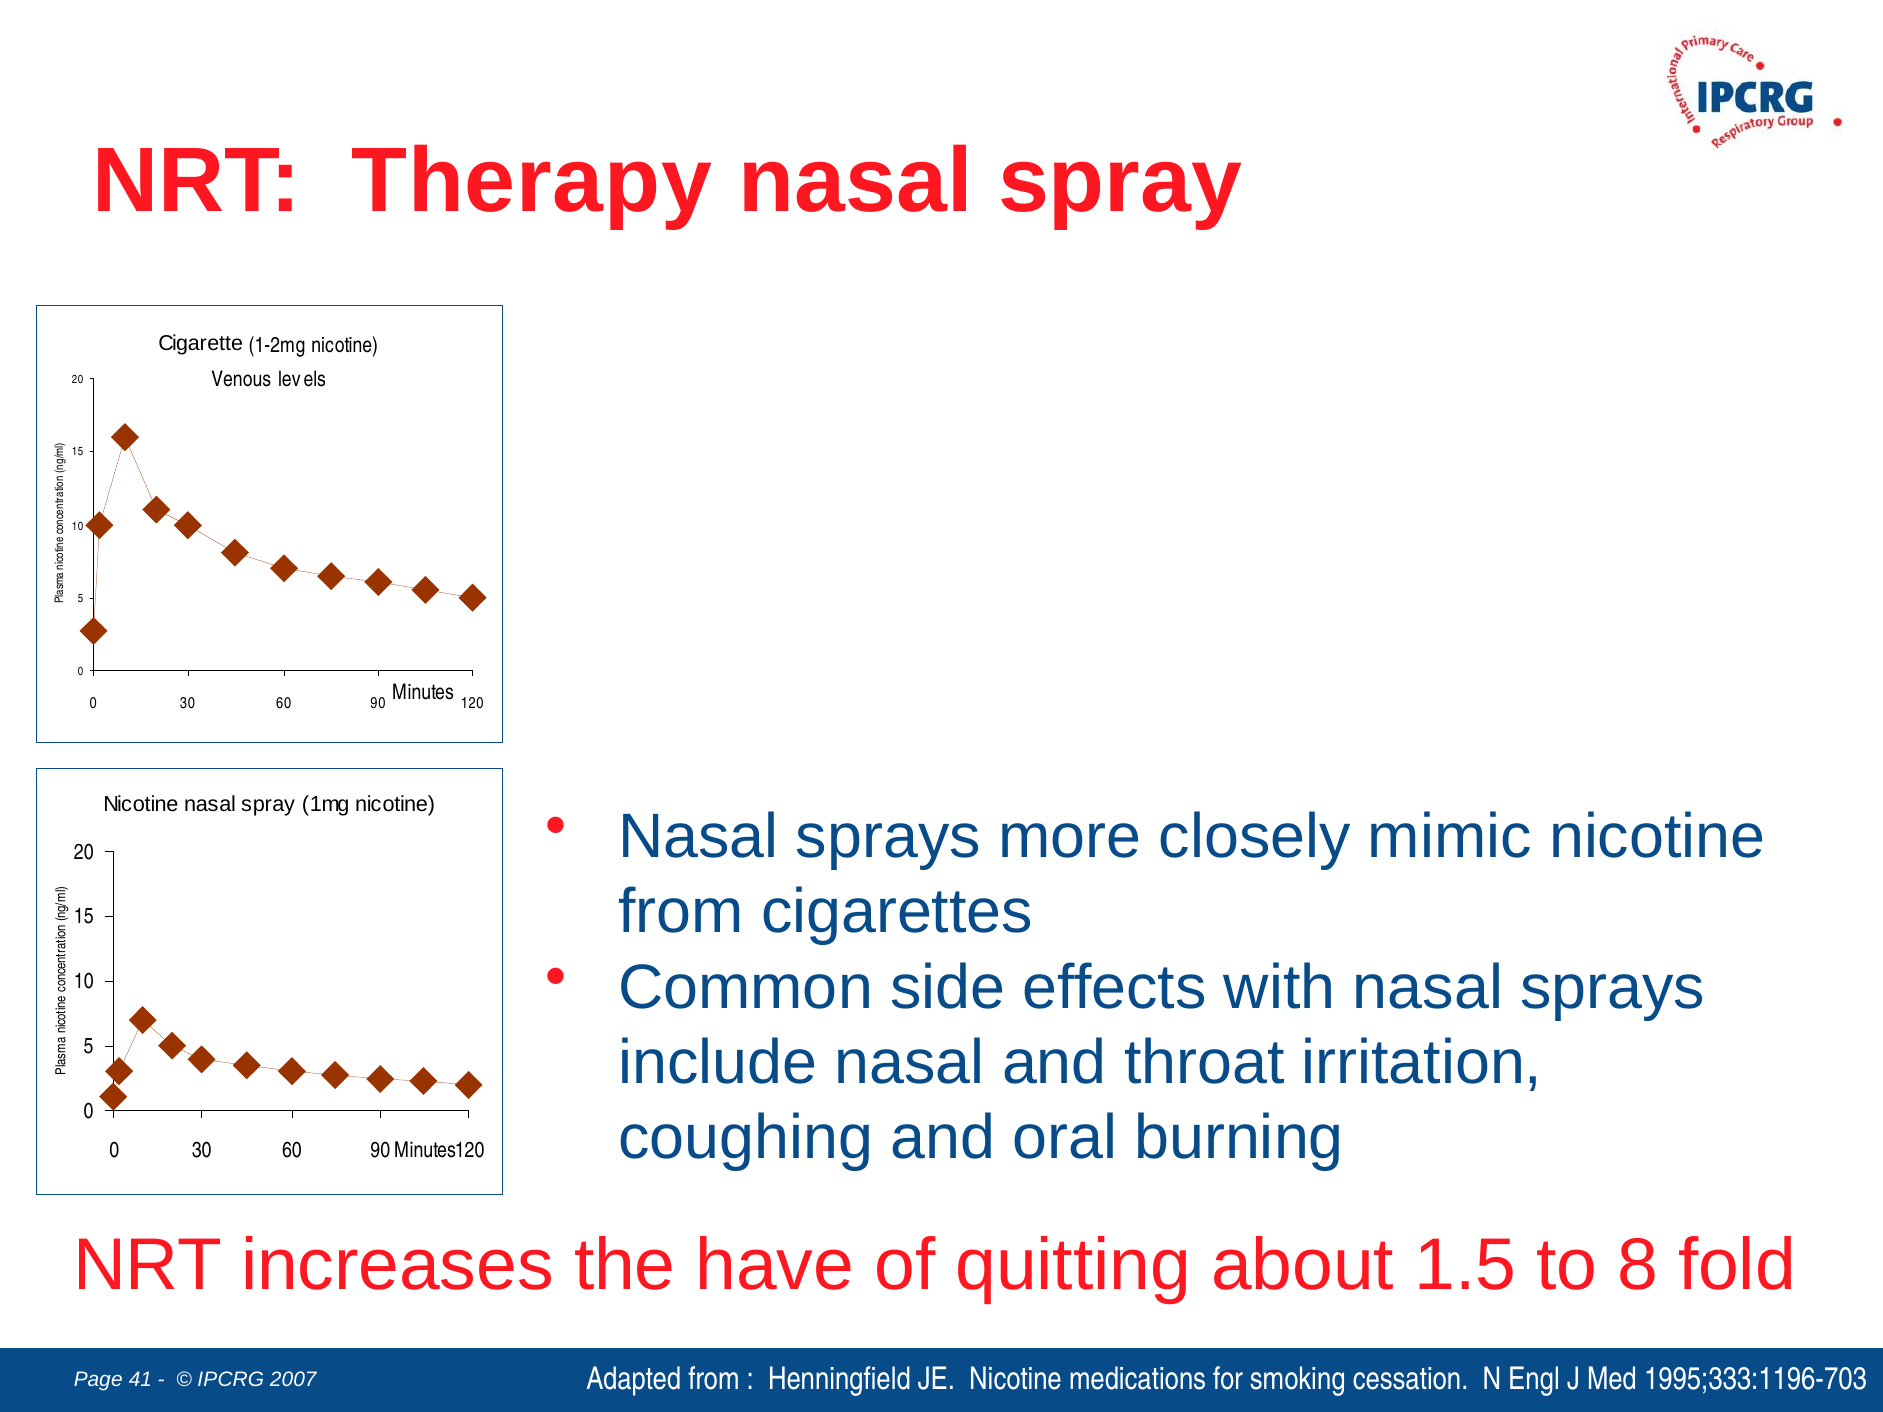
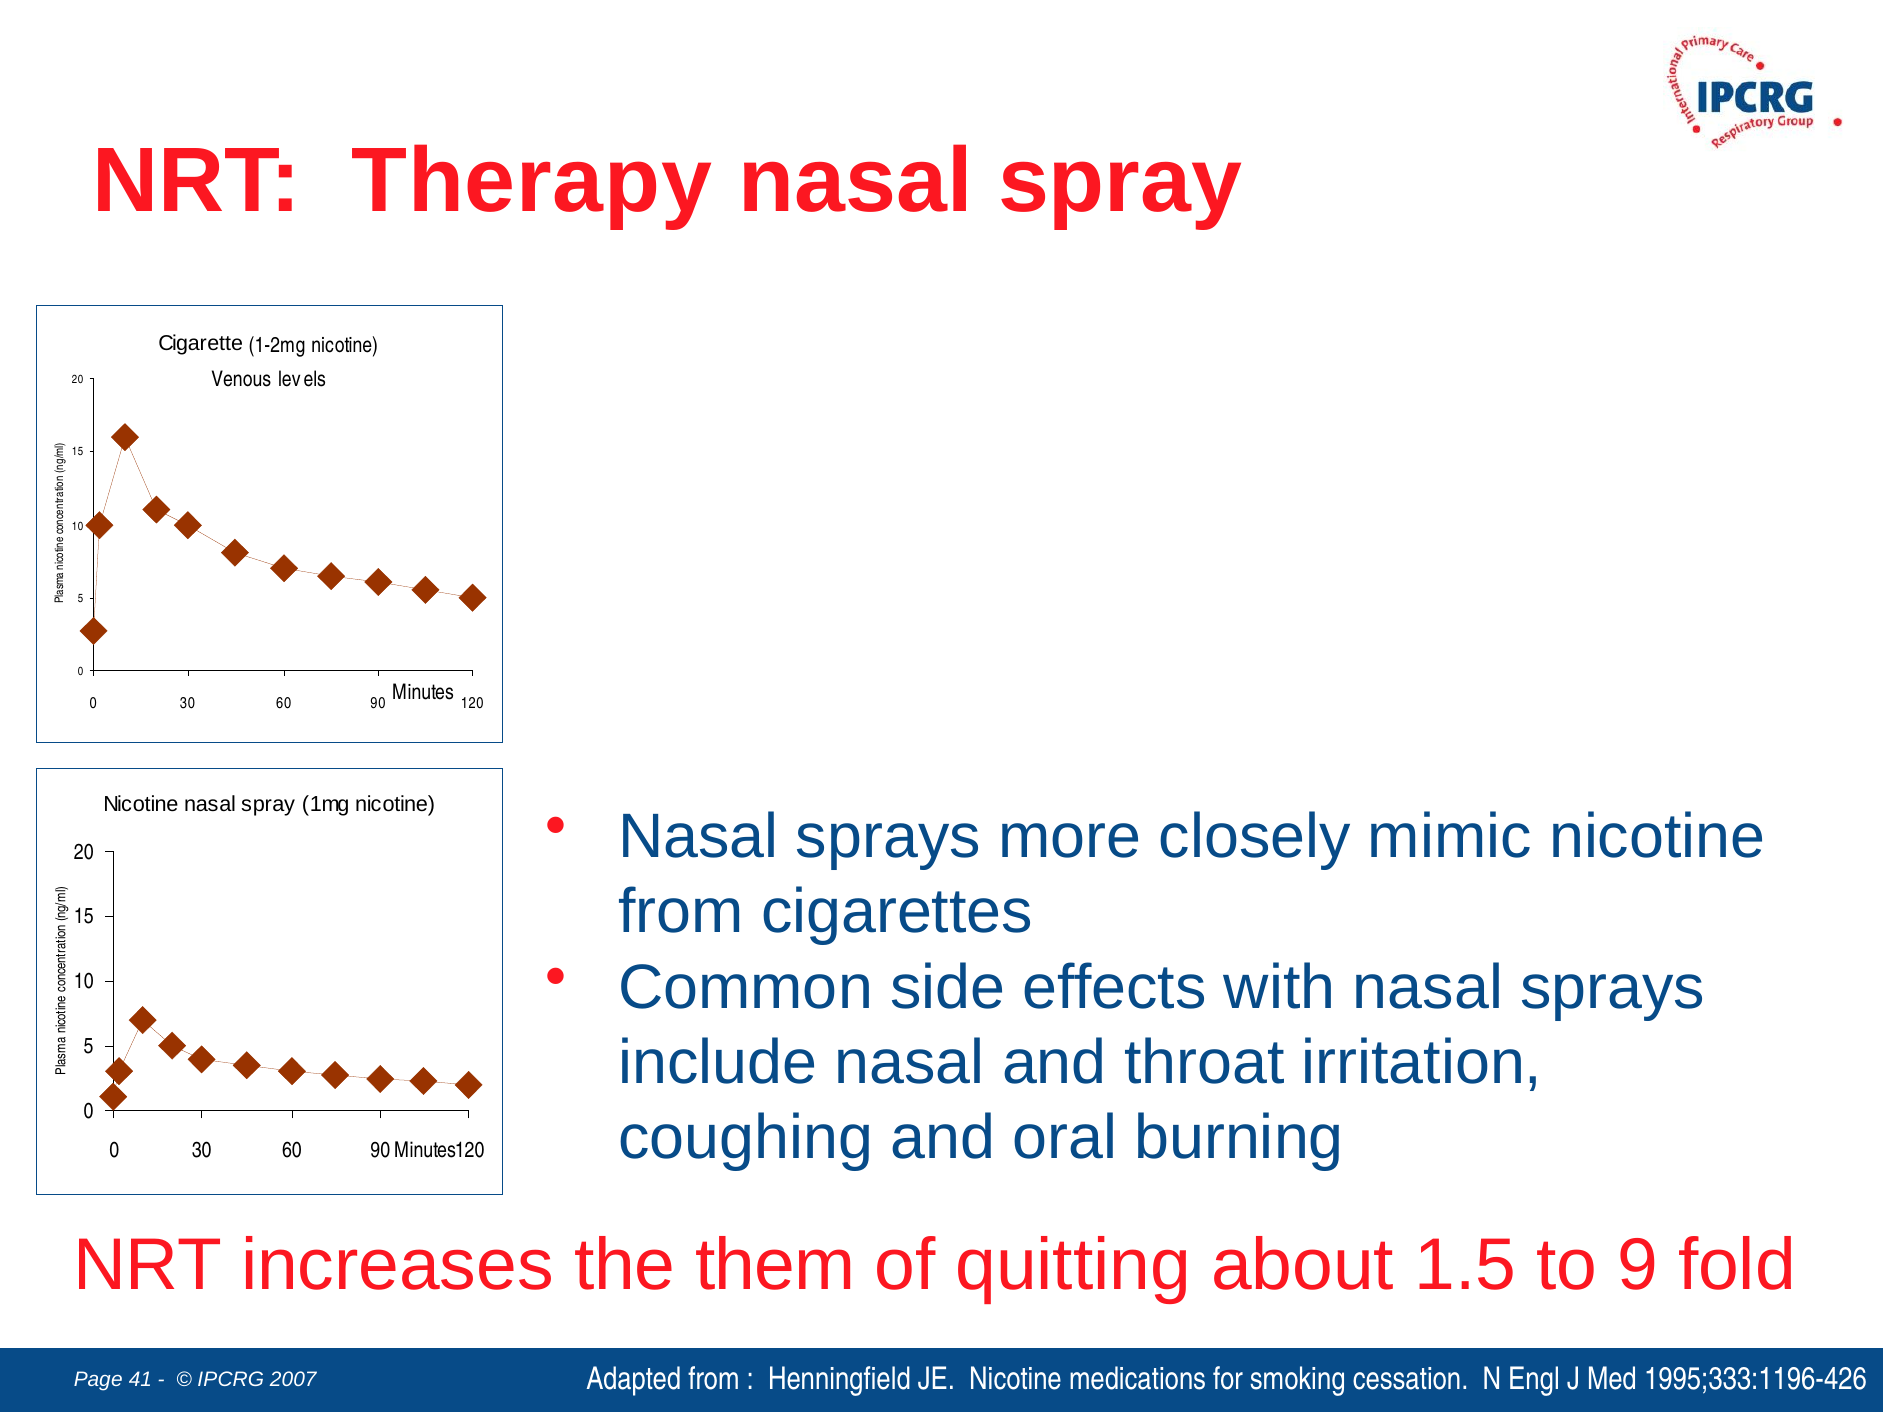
have: have -> them (775, 1266)
8: 8 -> 9 (1638, 1266)
1995;333:1196-703: 1995;333:1196-703 -> 1995;333:1196-426 (1755, 1380)
